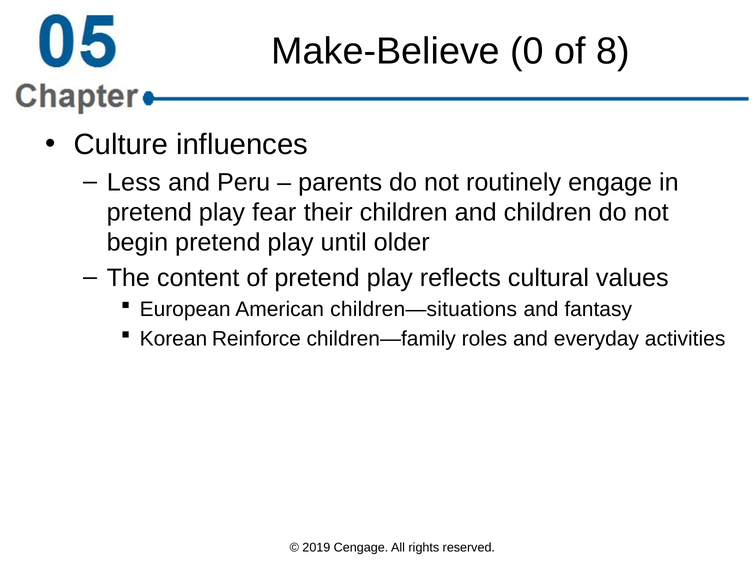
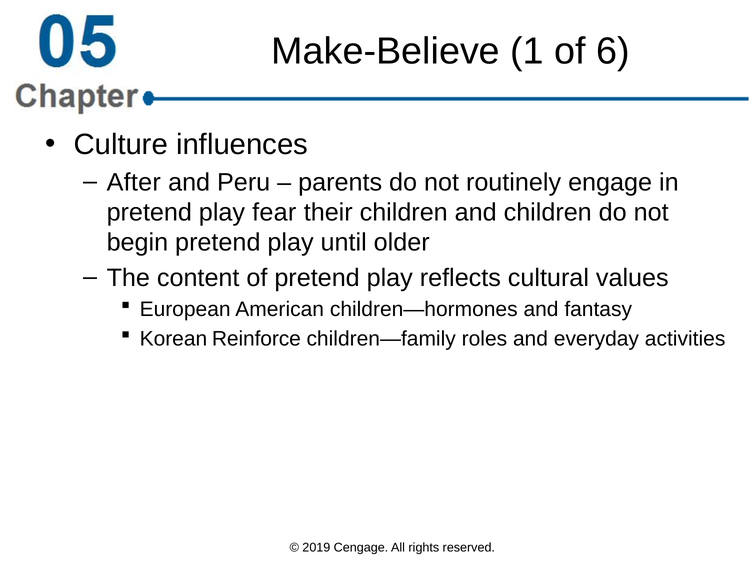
0: 0 -> 1 (527, 51)
8: 8 -> 6 (613, 51)
Less: Less -> After (134, 182)
children—situations: children—situations -> children—hormones (424, 309)
